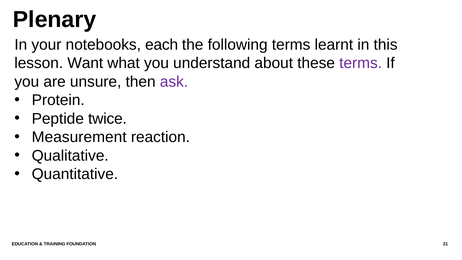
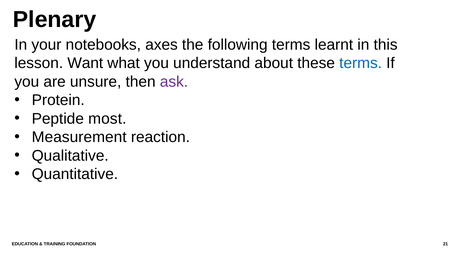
each: each -> axes (162, 45)
terms colour: purple -> blue (361, 63)
twice: twice -> most (107, 119)
